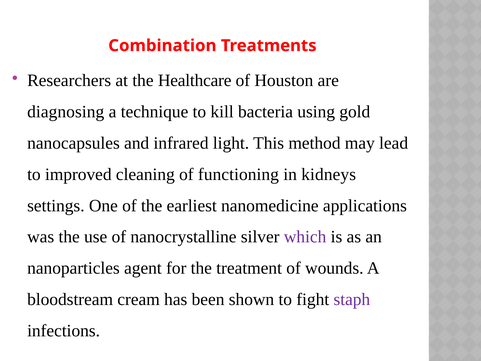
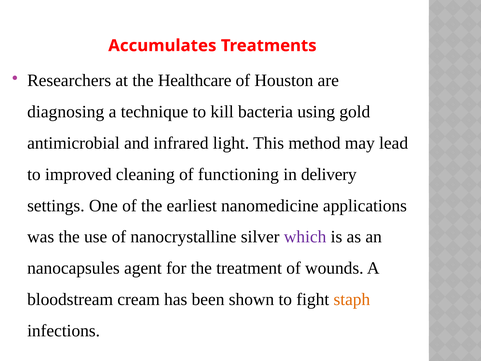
Combination: Combination -> Accumulates (162, 46)
nanocapsules: nanocapsules -> antimicrobial (73, 143)
kidneys: kidneys -> delivery (329, 174)
nanoparticles: nanoparticles -> nanocapsules (73, 268)
staph colour: purple -> orange (352, 299)
